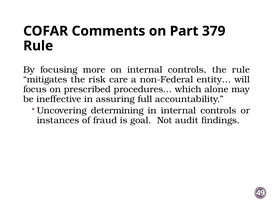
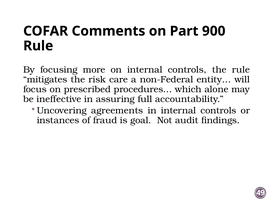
379: 379 -> 900 (214, 31)
determining: determining -> agreements (117, 110)
